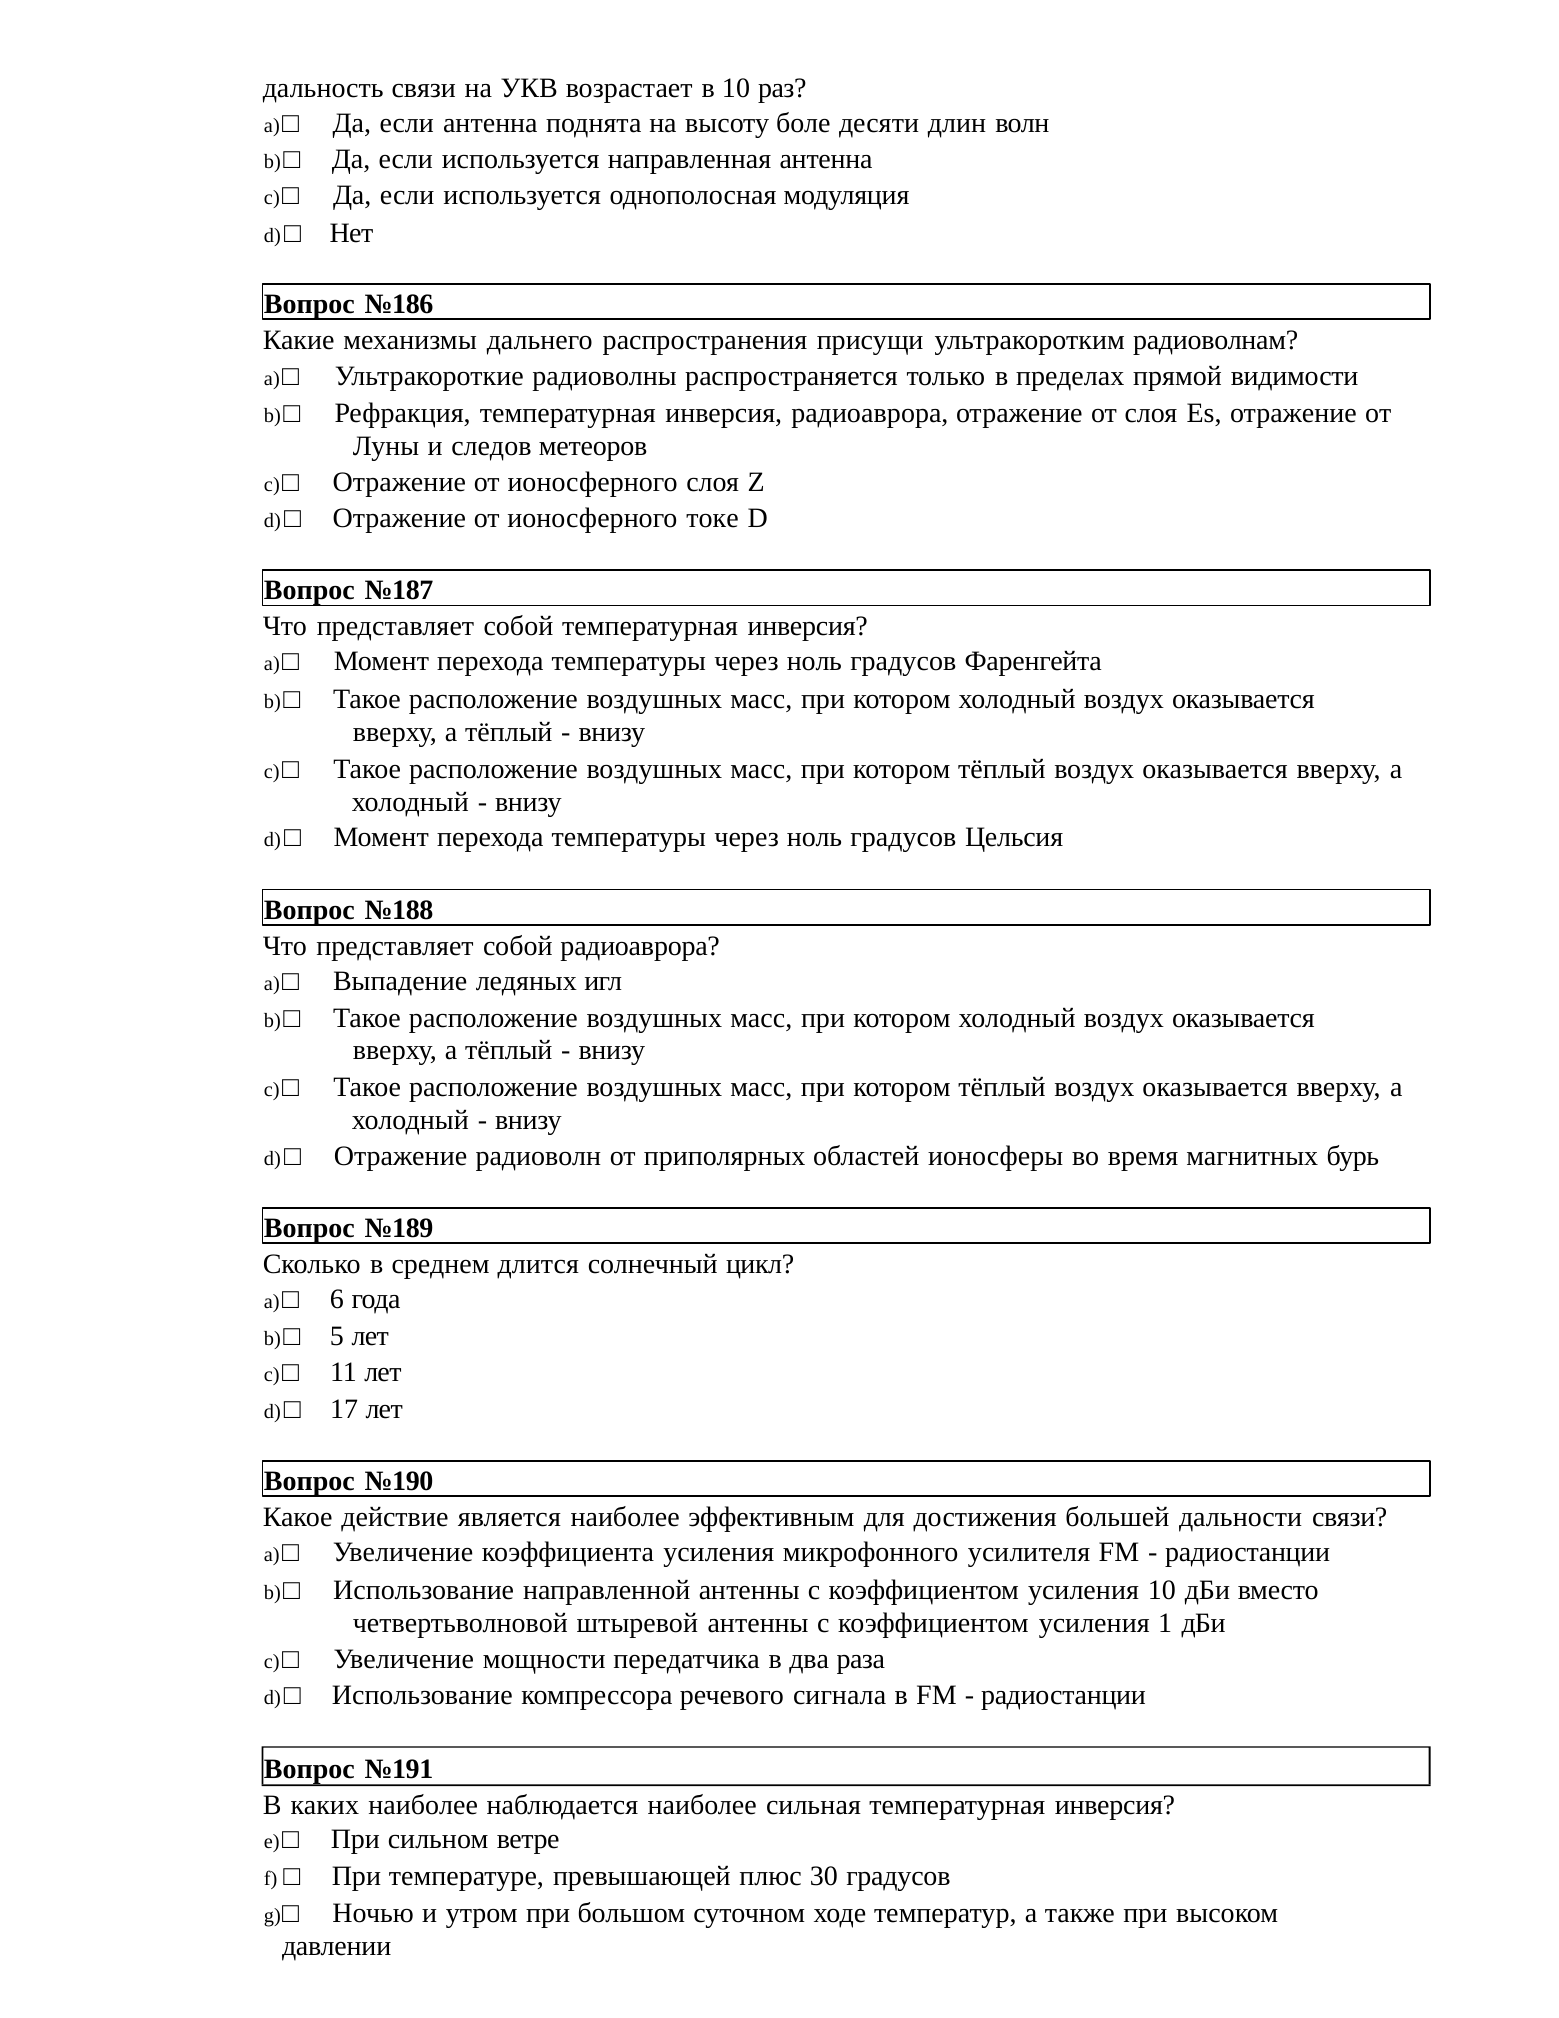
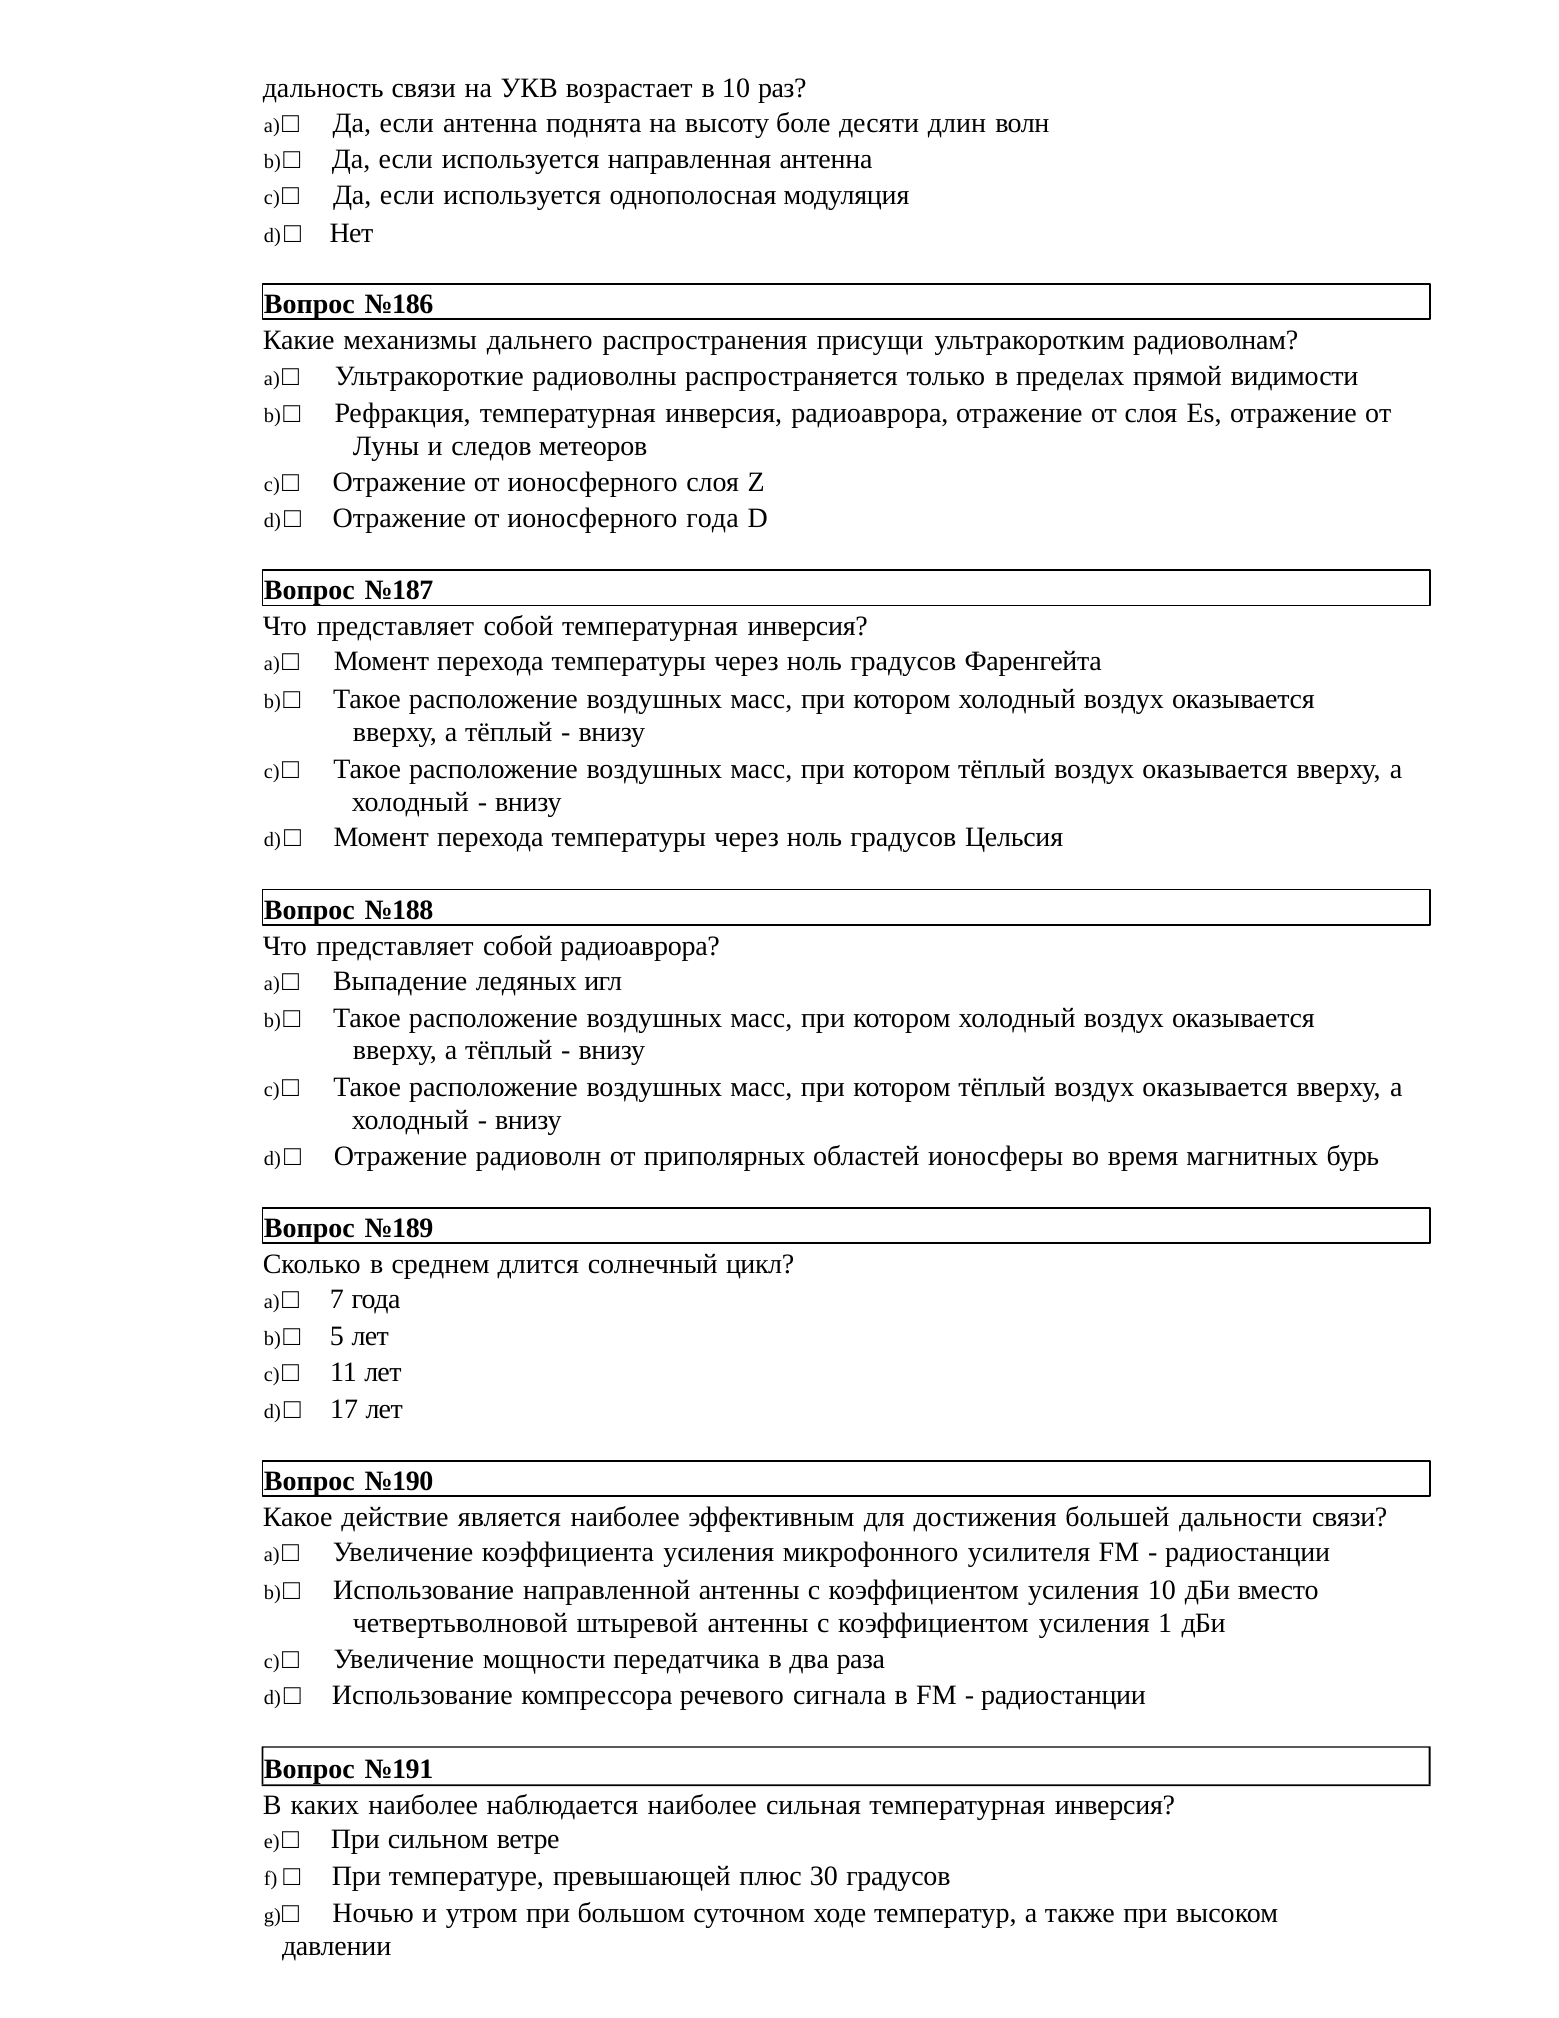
ионосферного токе: токе -> года (713, 518)
6: 6 -> 7 (337, 1299)
